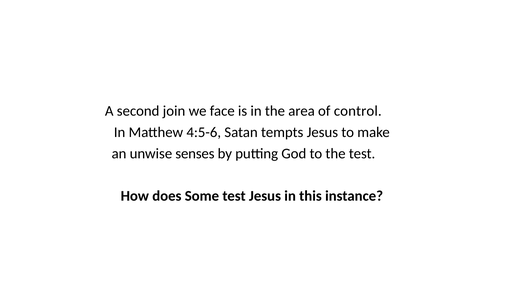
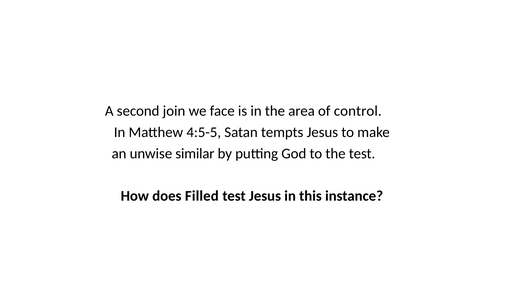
4:5-6: 4:5-6 -> 4:5-5 (204, 132)
senses: senses -> similar (195, 154)
Some: Some -> Filled (202, 196)
